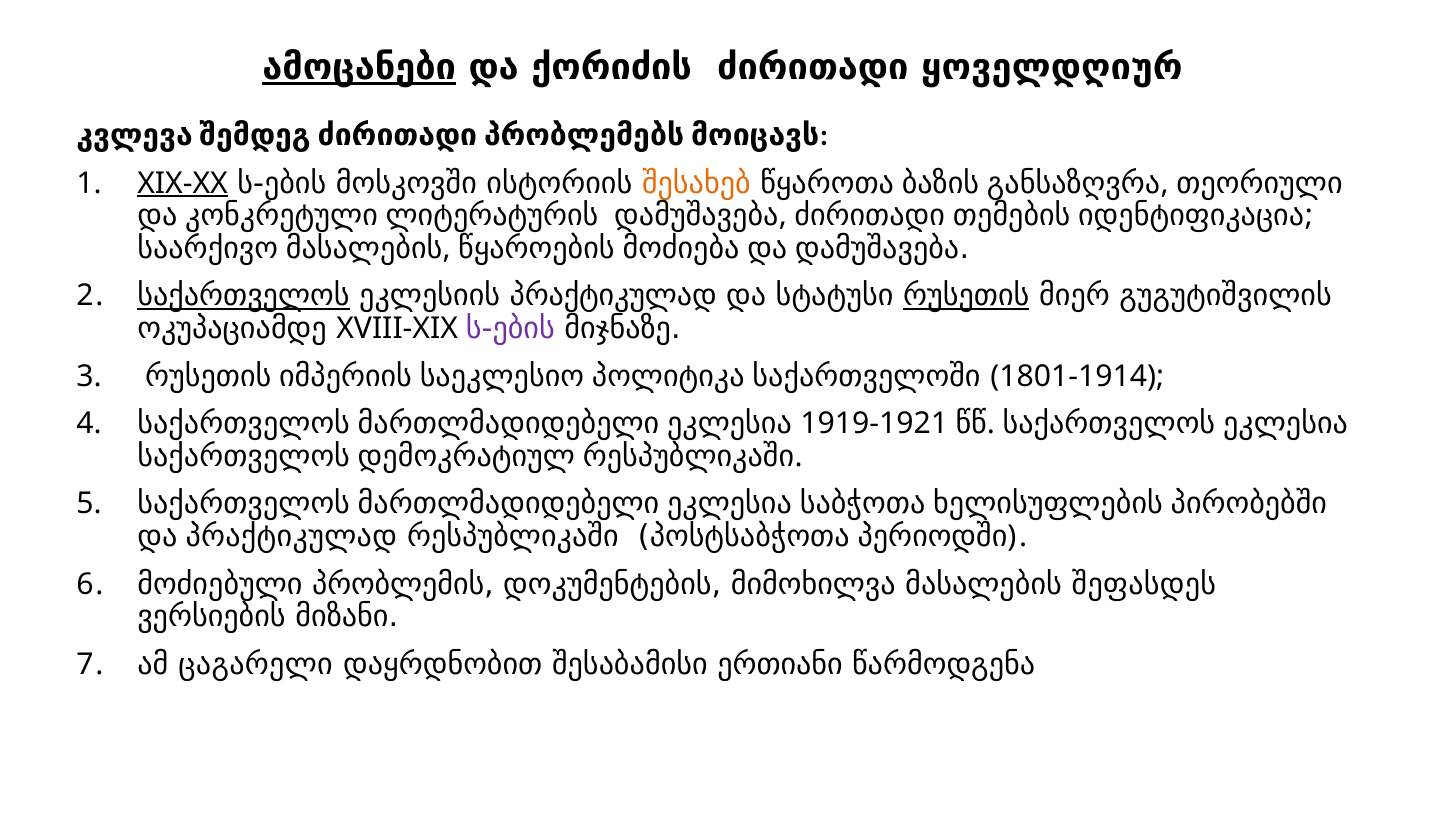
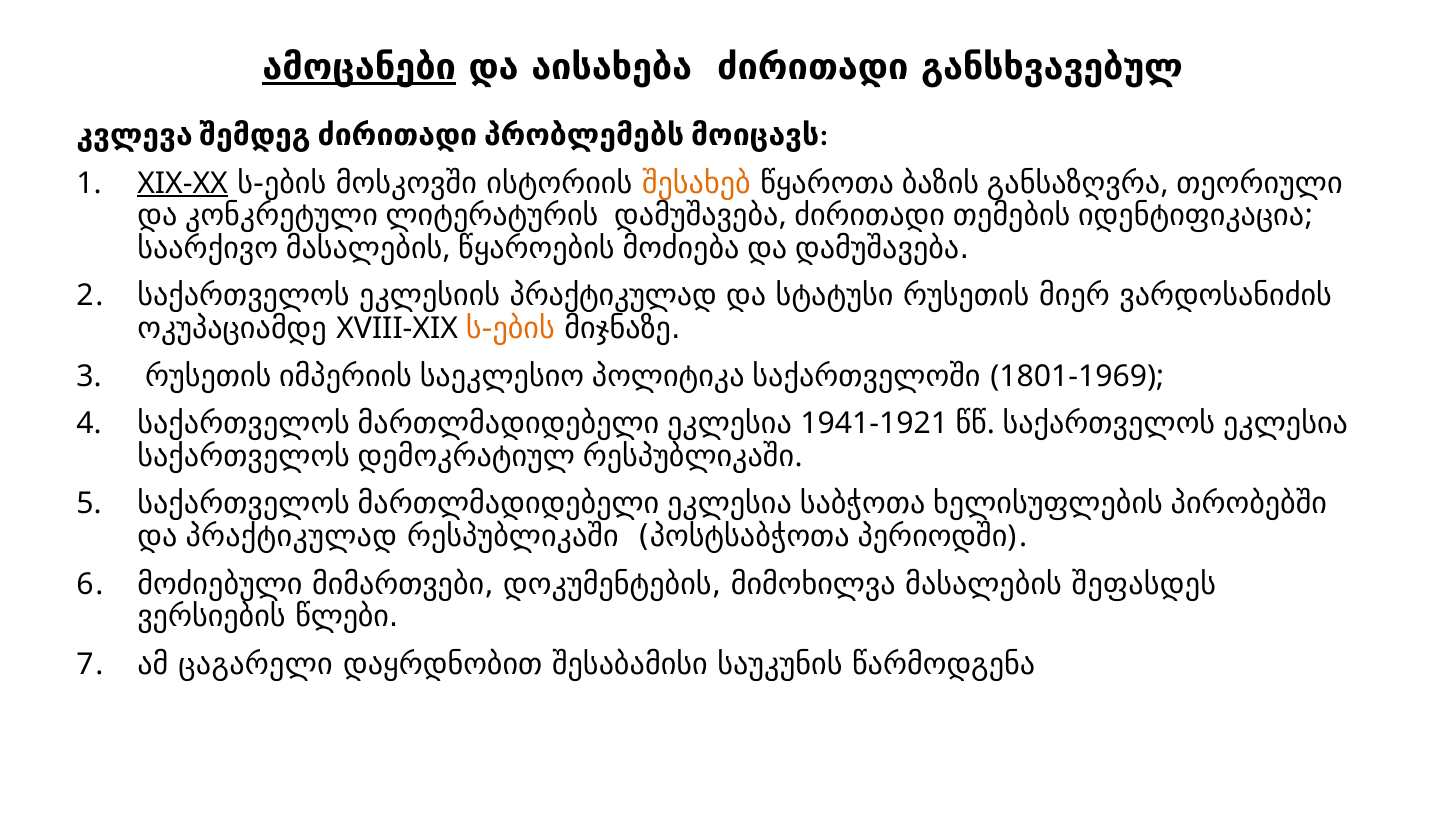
ქორიძის: ქორიძის -> აისახება (612, 68)
ყოველდღიურ: ყოველდღიურ -> განსხვავებულ (1052, 68)
საქართველოს underline: present -> none (243, 296)
რუსეთის underline: present -> none (966, 296)
გუგუტიშვილის: გუგუტიშვილის -> ვარდოსანიძის (1226, 296)
ს-ების colour: purple -> orange (510, 329)
1801-1914: 1801-1914 -> 1801-1969 (1077, 376)
1919-1921: 1919-1921 -> 1941-1921 (874, 424)
პრობლემის: პრობლემის -> მიმართვები (403, 584)
მიზანი: მიზანი -> წლები (347, 617)
ერთიანი: ერთიანი -> საუკუნის (780, 665)
